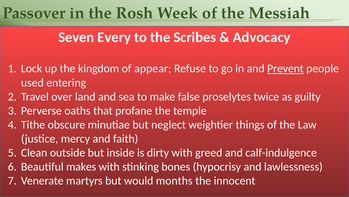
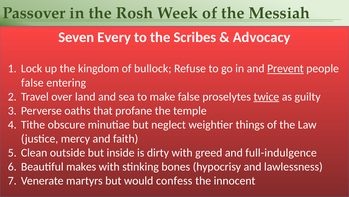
appear: appear -> bullock (153, 68)
used: used -> false (32, 82)
twice underline: none -> present (266, 96)
calf-indulgence: calf-indulgence -> full-indulgence (281, 152)
months: months -> confess (174, 180)
